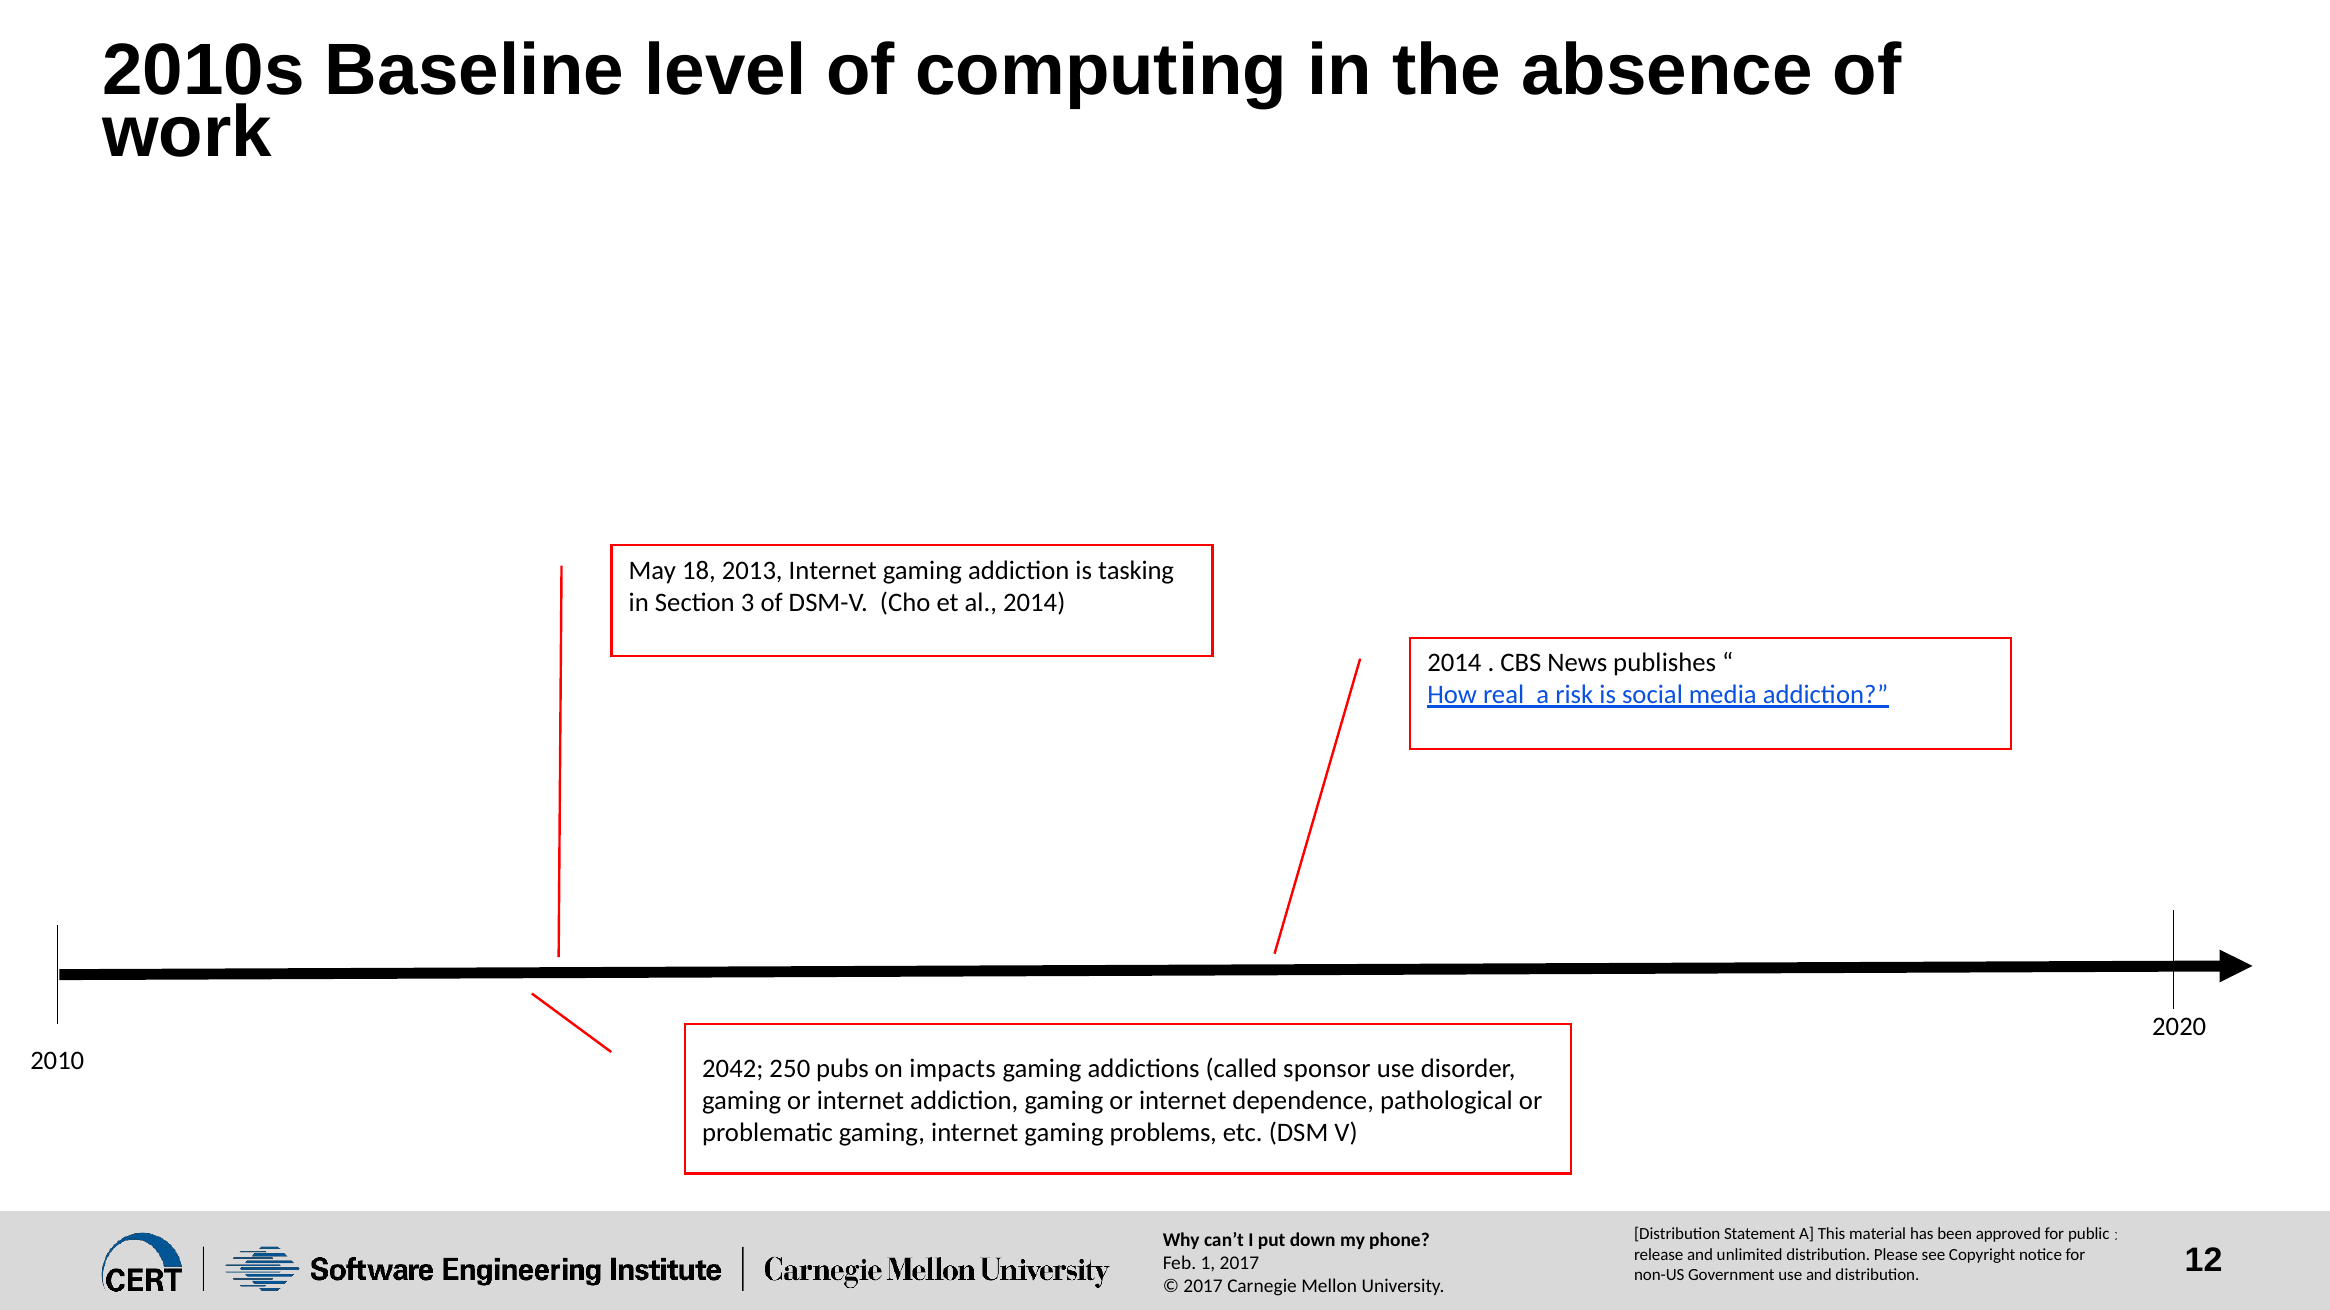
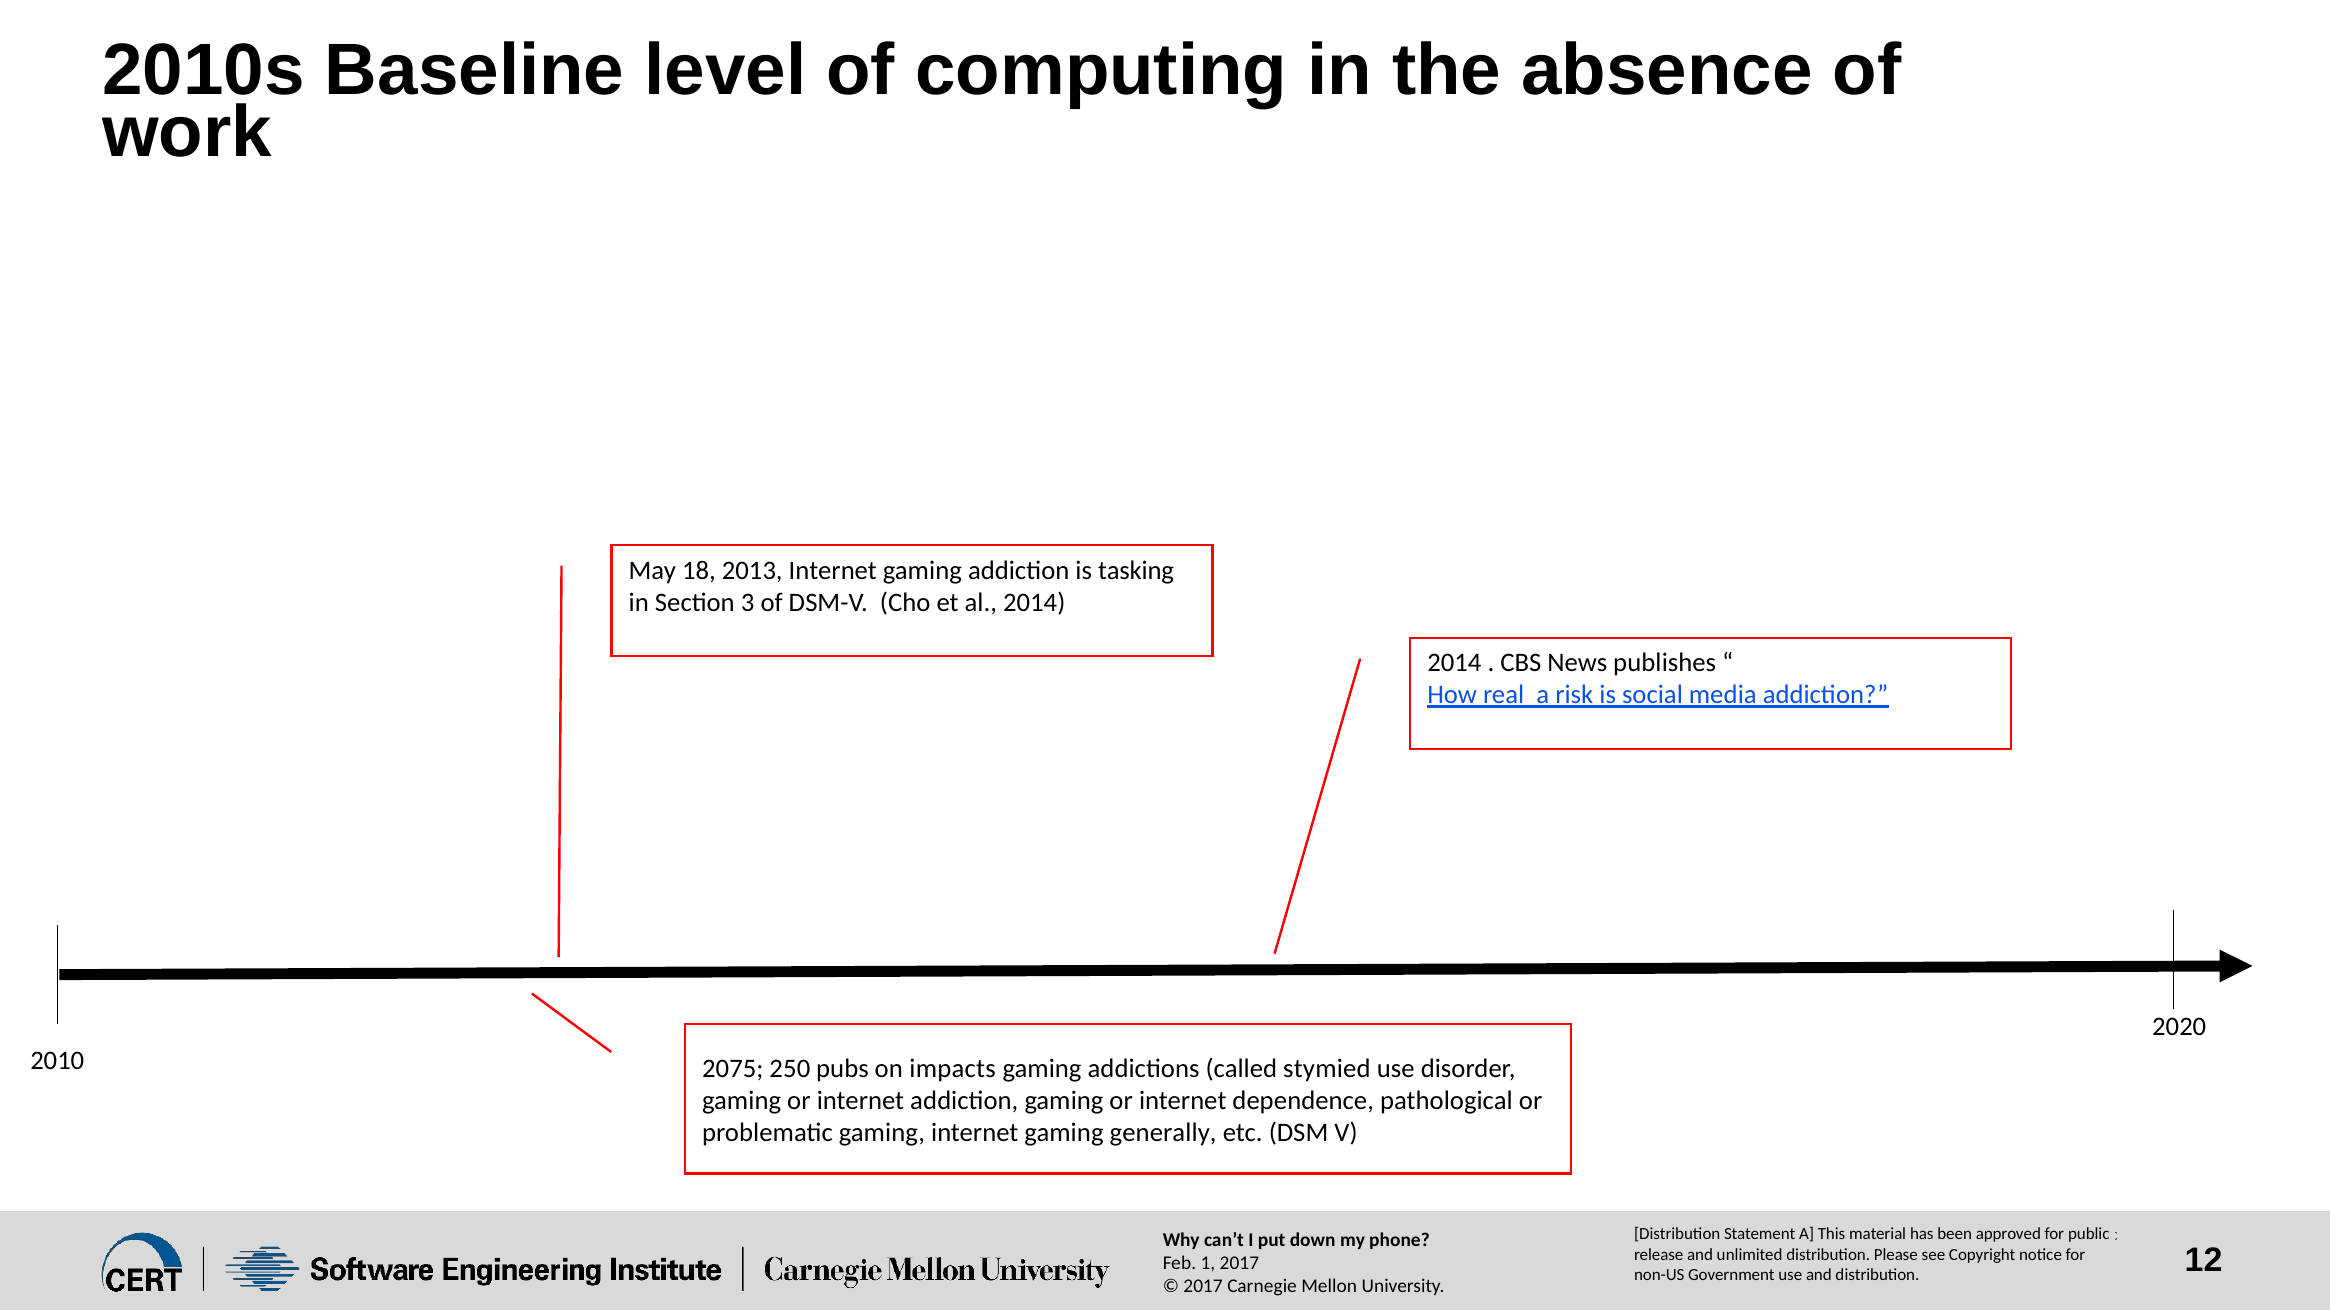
2042: 2042 -> 2075 (733, 1069)
sponsor: sponsor -> stymied (1327, 1069)
problems: problems -> generally (1163, 1133)
